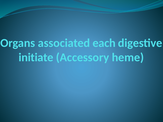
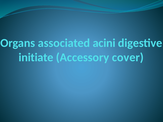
each: each -> acini (104, 43)
heme: heme -> cover (128, 57)
